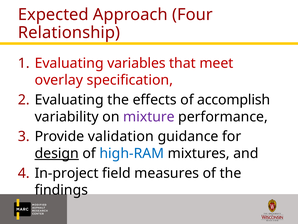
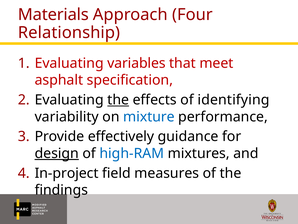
Expected: Expected -> Materials (53, 15)
overlay: overlay -> asphalt (59, 80)
the underline: none -> present (118, 100)
accomplish: accomplish -> identifying (234, 100)
mixture colour: purple -> blue (149, 117)
validation: validation -> effectively (121, 136)
